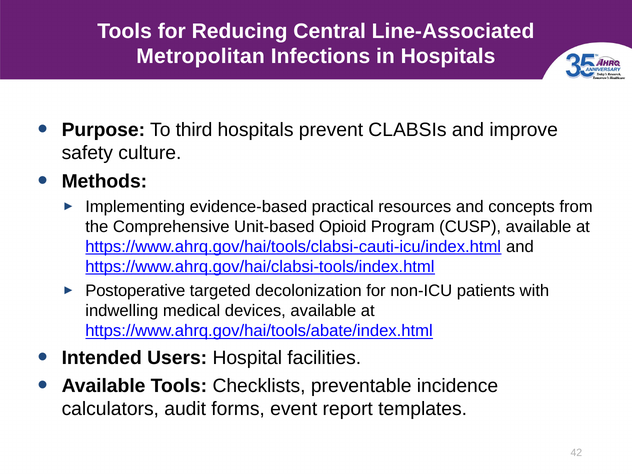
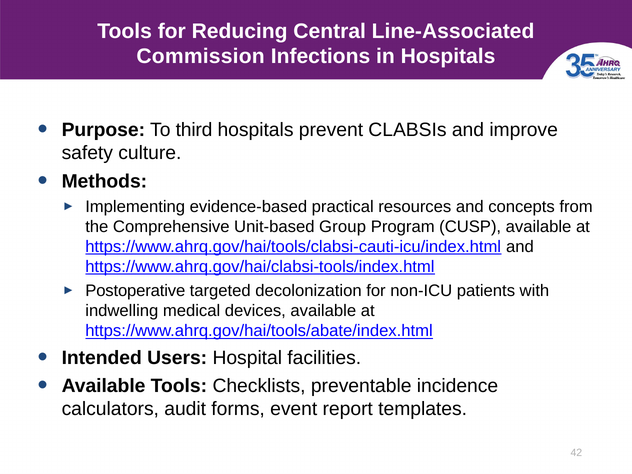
Metropolitan: Metropolitan -> Commission (201, 57)
Opioid: Opioid -> Group (343, 227)
